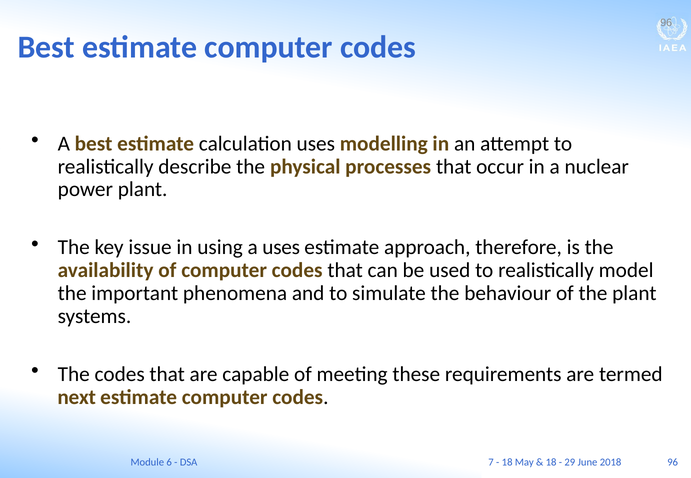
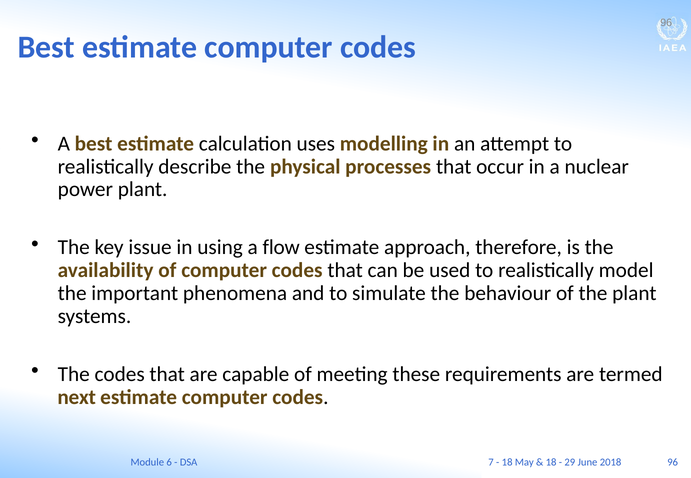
a uses: uses -> flow (281, 248)
